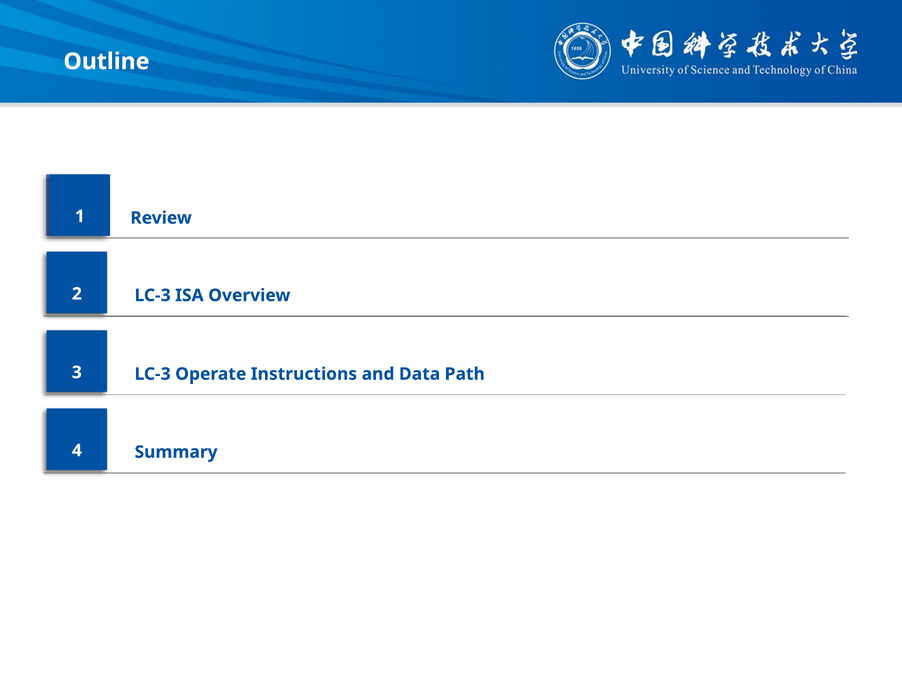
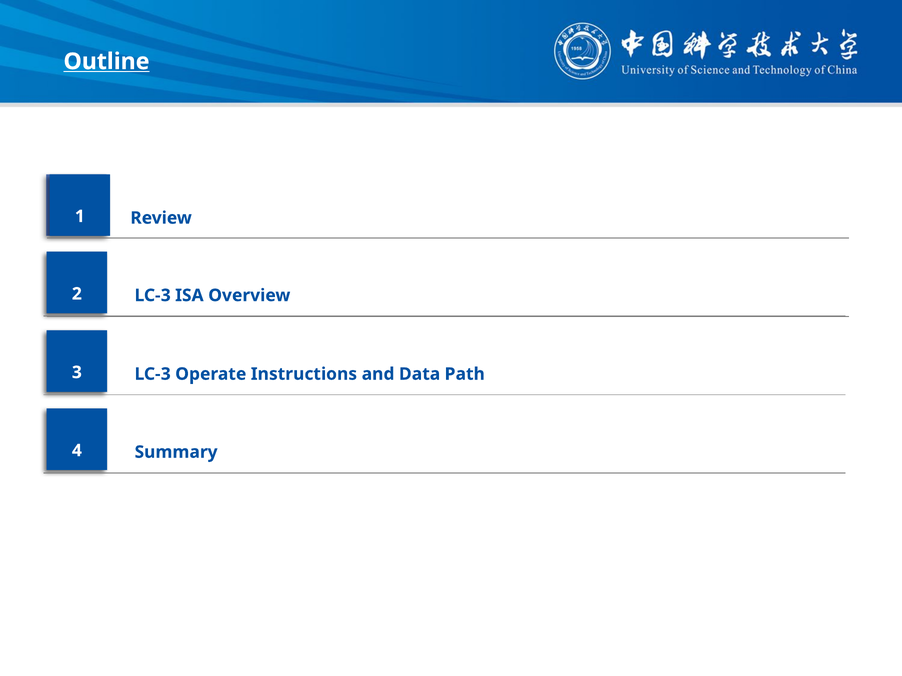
Outline underline: none -> present (106, 62)
